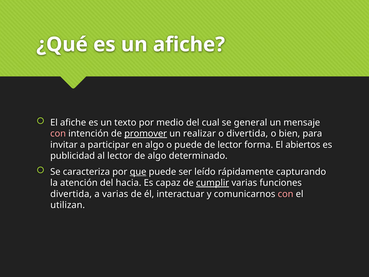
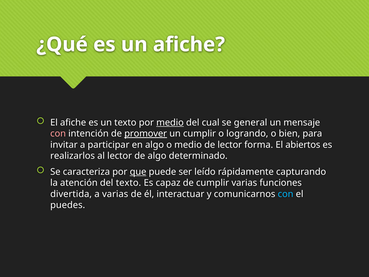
medio underline: none -> present (170, 122)
un realizar: realizar -> cumplir (200, 134)
o divertida: divertida -> logrando (247, 134)
o puede: puede -> medio (188, 145)
publicidad: publicidad -> realizarlos (73, 156)
del hacia: hacia -> texto (128, 183)
cumplir underline: present -> none (213, 183)
con colour: pink -> light blue (286, 194)
utilizan: utilizan -> puedes (68, 205)
